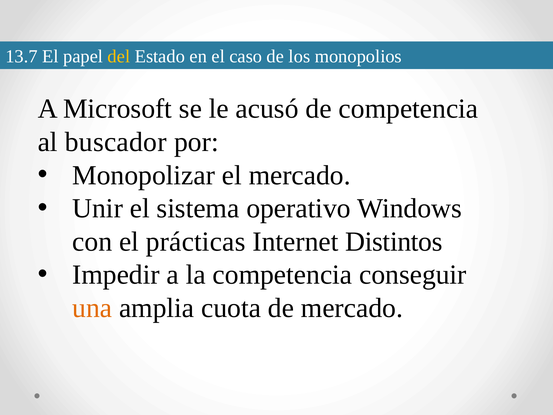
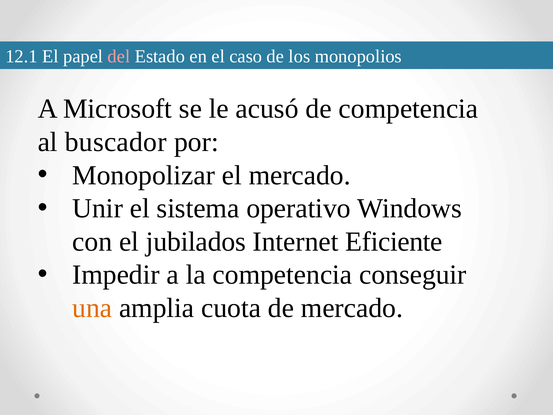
13.7: 13.7 -> 12.1 (22, 57)
del colour: yellow -> pink (119, 57)
prácticas: prácticas -> jubilados (196, 242)
Distintos: Distintos -> Eficiente (394, 242)
